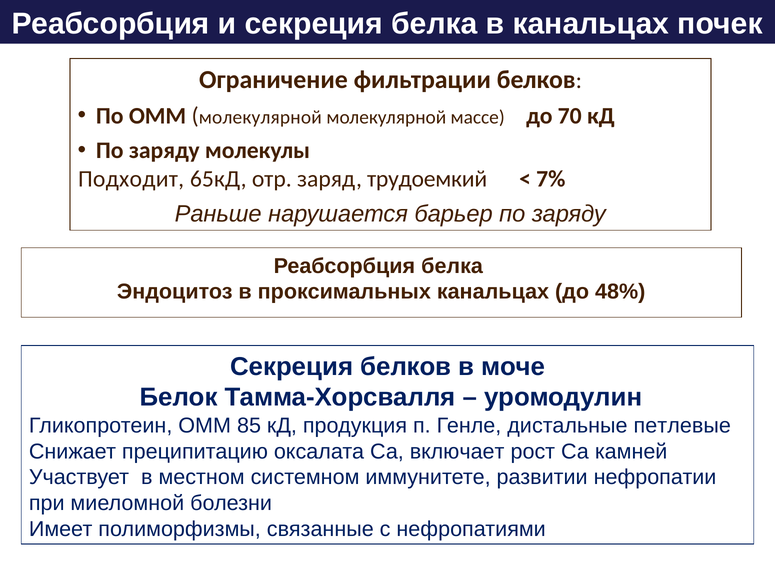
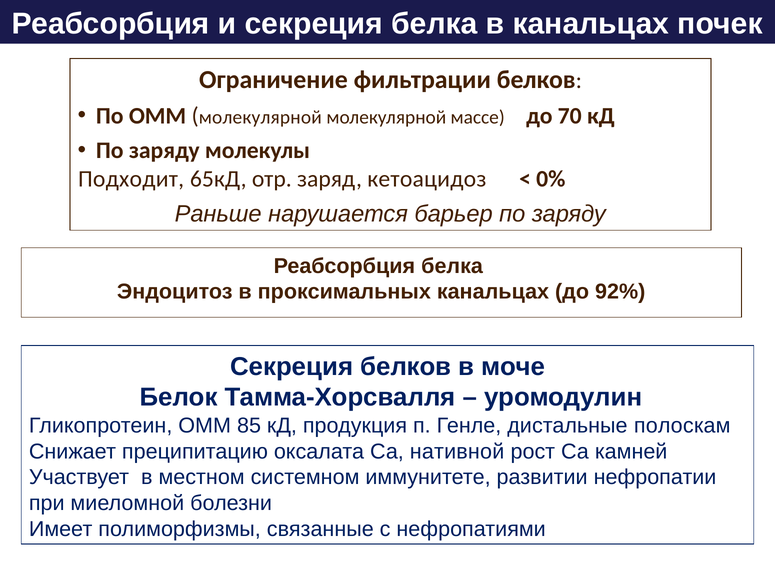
трудоемкий: трудоемкий -> кетоацидоз (427, 179)
7%: 7% -> 0% (551, 179)
48%: 48% -> 92% (620, 292)
петлевые: петлевые -> полоскам (682, 426)
включает: включает -> нативной (457, 452)
